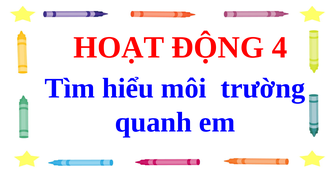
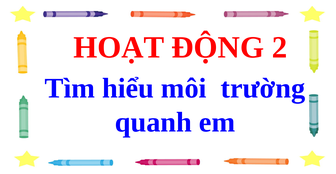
4: 4 -> 2 (280, 47)
